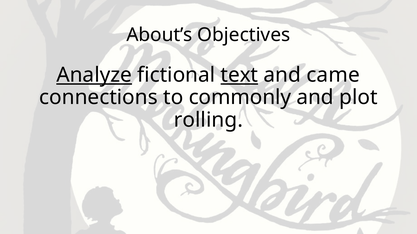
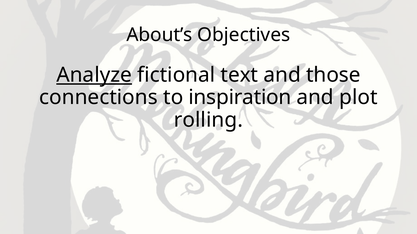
text underline: present -> none (239, 75)
came: came -> those (333, 75)
commonly: commonly -> inspiration (240, 98)
